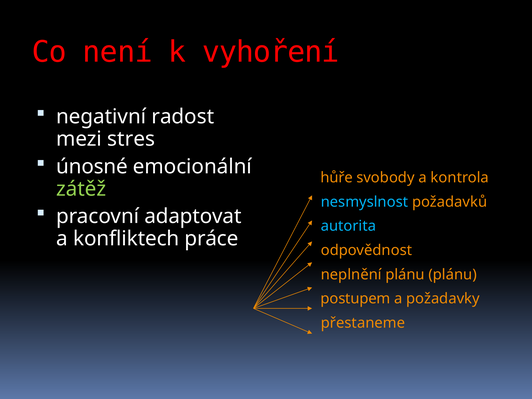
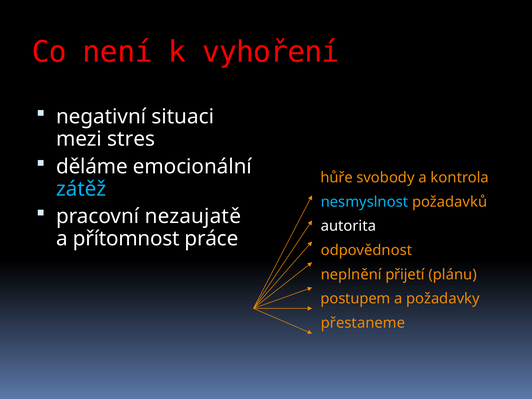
radost: radost -> situaci (183, 117)
únosné: únosné -> děláme (92, 167)
zátěž colour: light green -> light blue (81, 189)
adaptovat: adaptovat -> nezaujatě (193, 216)
autorita colour: light blue -> white (348, 226)
konfliktech: konfliktech -> přítomnost (126, 239)
neplnění plánu: plánu -> přijetí (405, 275)
